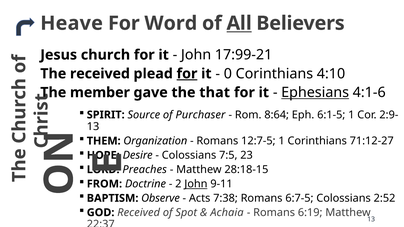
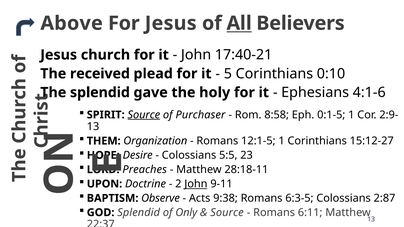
Heave: Heave -> Above (72, 23)
For Word: Word -> Jesus (171, 23)
17:99-21: 17:99-21 -> 17:40-21 (244, 55)
for underline: present -> none (187, 74)
0: 0 -> 5 (228, 74)
4:10: 4:10 -> 0:10 (331, 74)
member: member -> splendid (100, 93)
that: that -> holy (215, 93)
Ephesians underline: present -> none (315, 93)
Source underline: none -> present (144, 115)
8:64: 8:64 -> 8:58 (277, 115)
6:1-5: 6:1-5 -> 0:1-5 (331, 115)
12:7-5: 12:7-5 -> 12:1-5 (258, 141)
71:12-27: 71:12-27 -> 15:12-27 (372, 141)
7:5: 7:5 -> 5:5 (228, 155)
28:18-15: 28:18-15 -> 28:18-11 (246, 170)
FROM: FROM -> UPON (104, 184)
7:38: 7:38 -> 9:38 (226, 198)
6:7-5: 6:7-5 -> 6:3-5 (299, 198)
2:52: 2:52 -> 2:87 (385, 198)
GOD Received: Received -> Splendid (139, 213)
Spot: Spot -> Only (186, 213)
Achaia: Achaia -> Source (227, 213)
6:19: 6:19 -> 6:11 (310, 213)
